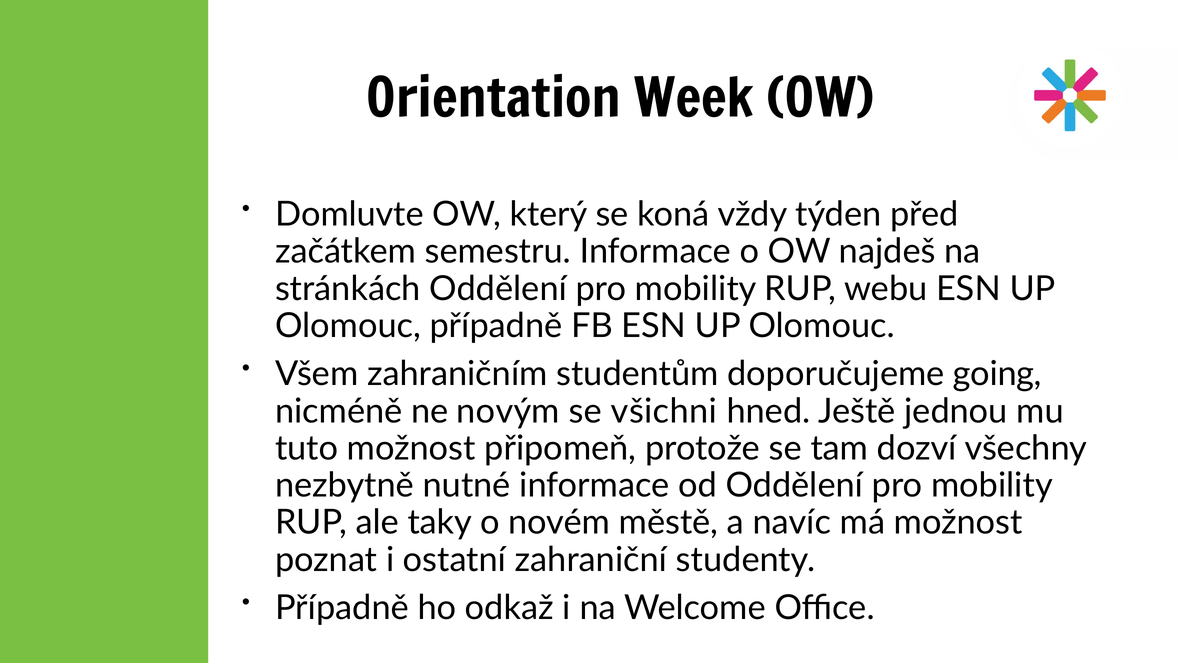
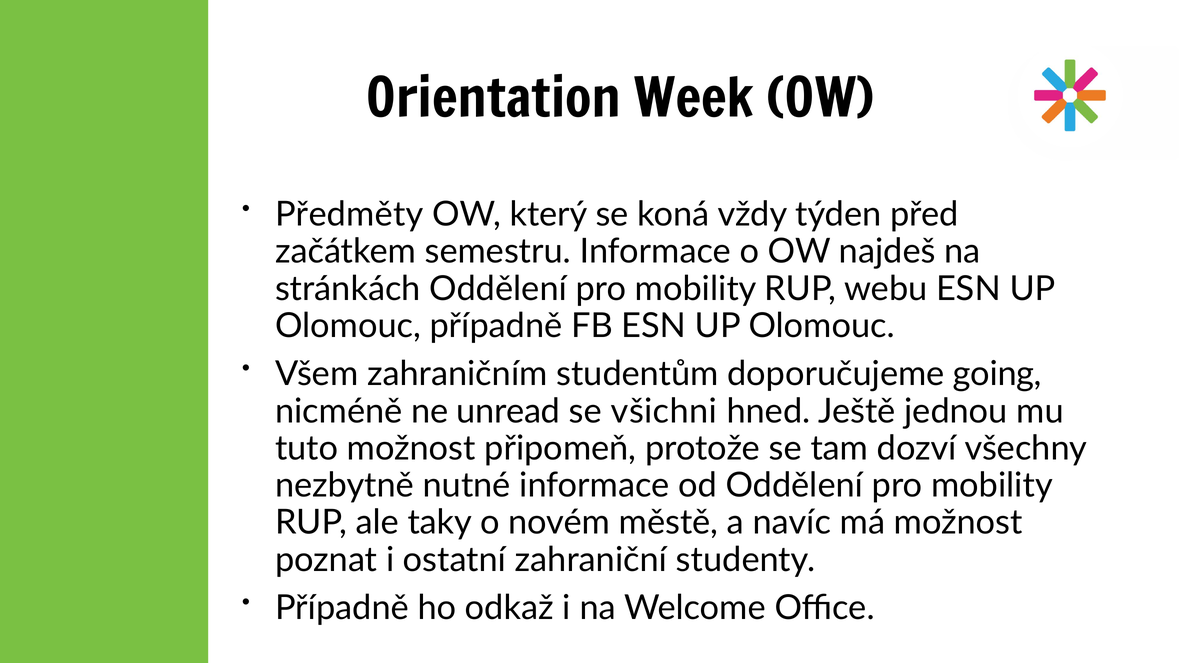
Domluvte: Domluvte -> Předměty (349, 215)
novým: novým -> unread (508, 411)
